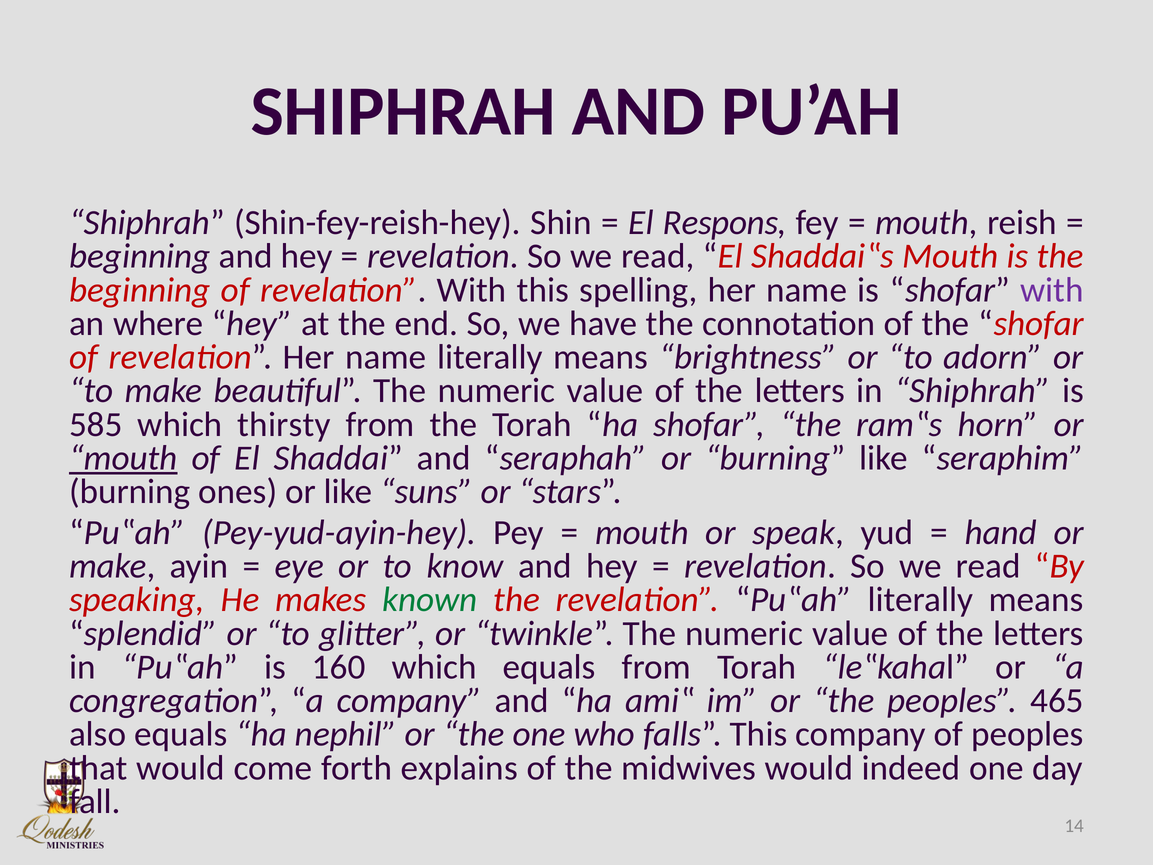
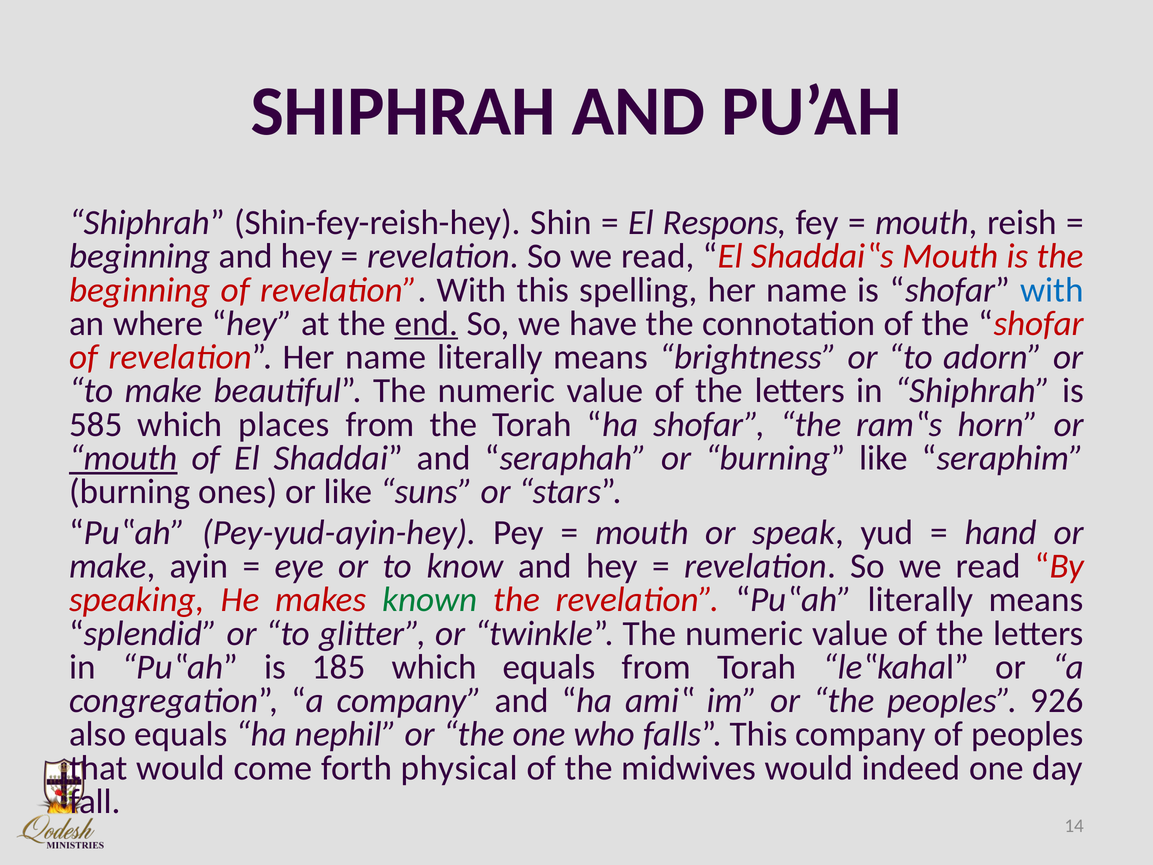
with colour: purple -> blue (1052, 290)
end underline: none -> present (426, 323)
thirsty: thirsty -> places (284, 424)
160: 160 -> 185 (339, 667)
465: 465 -> 926 (1057, 700)
explains: explains -> physical (459, 768)
